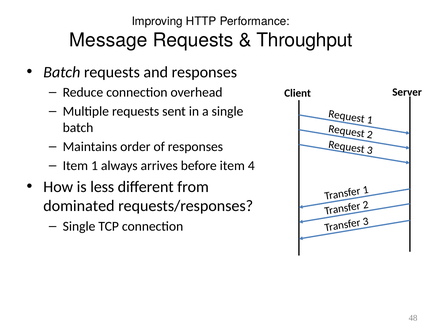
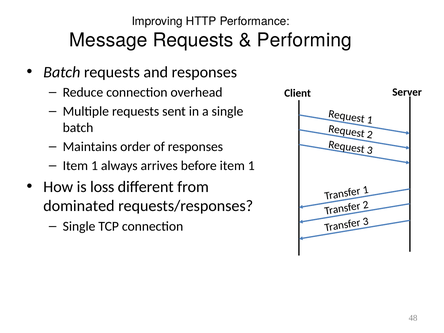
Throughput: Throughput -> Performing (304, 40)
before item 4: 4 -> 1 (251, 166)
less: less -> loss (102, 187)
